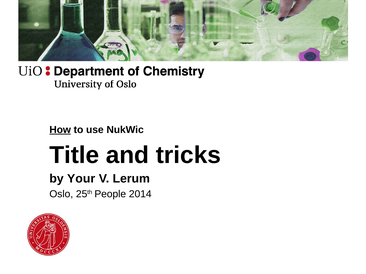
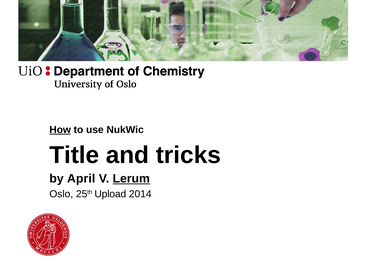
Your: Your -> April (81, 179)
Lerum underline: none -> present (131, 179)
People: People -> Upload (110, 194)
